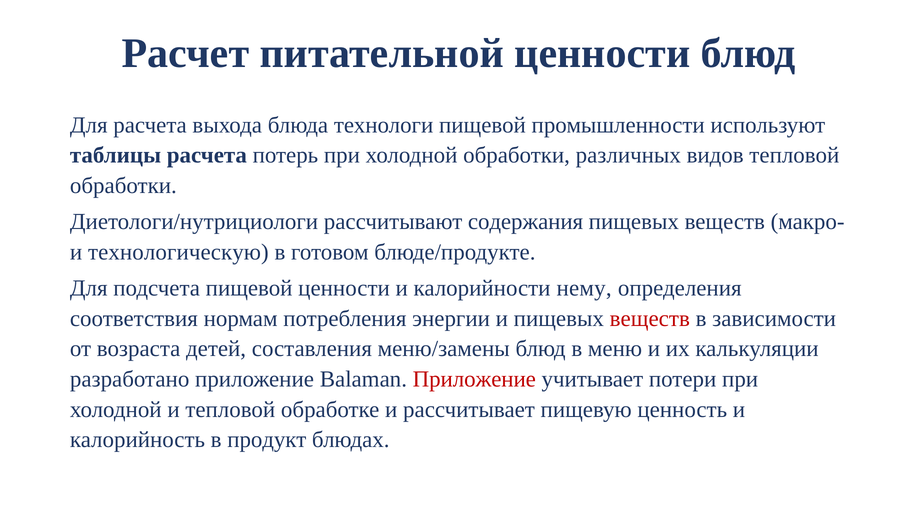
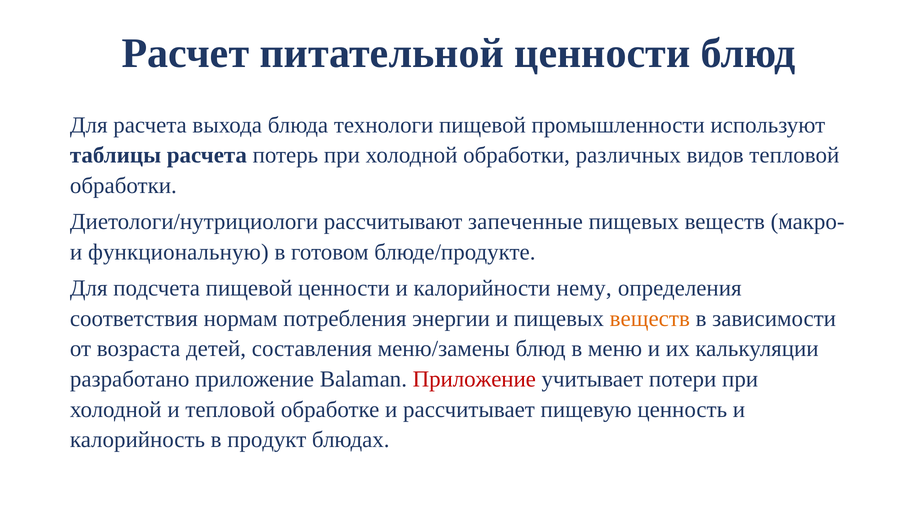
содержания: содержания -> запеченные (525, 222)
технологическую: технологическую -> функциональную (178, 252)
веществ colour: red -> orange (650, 318)
